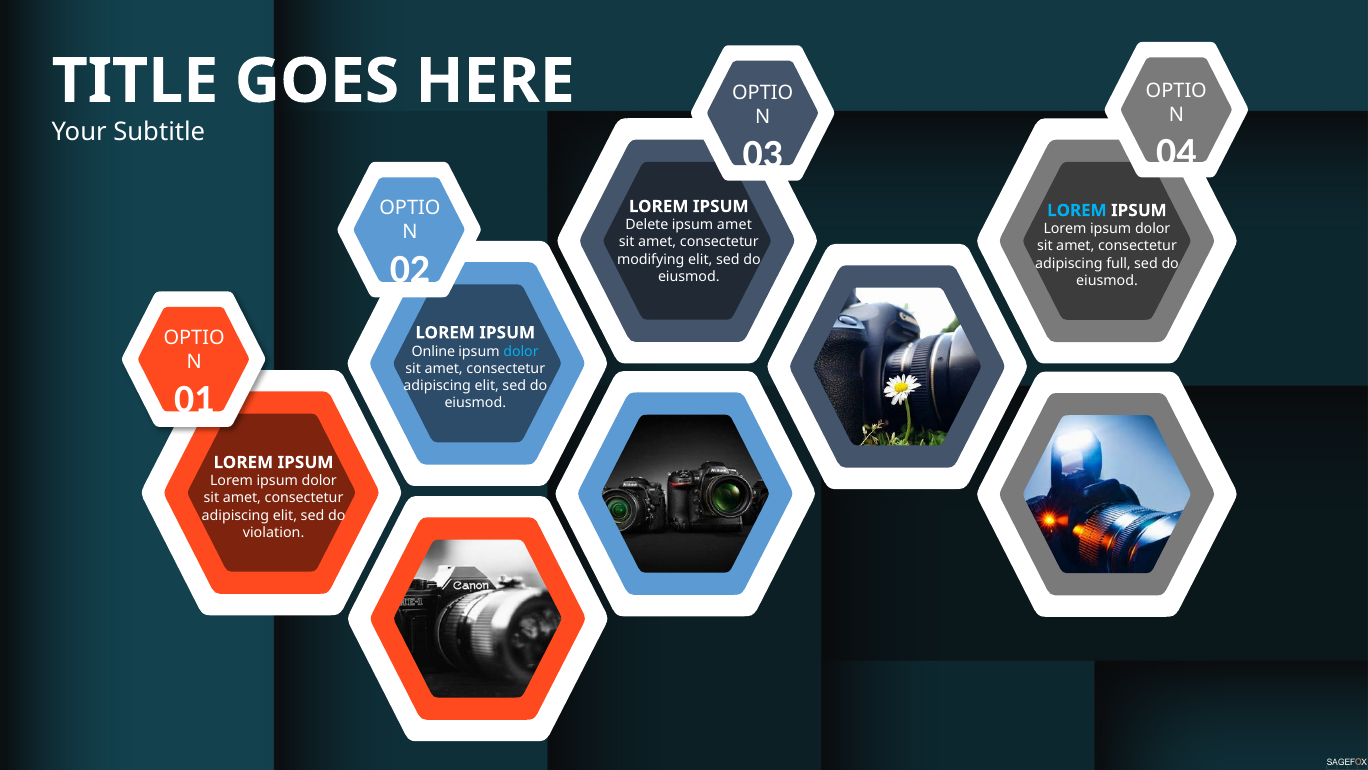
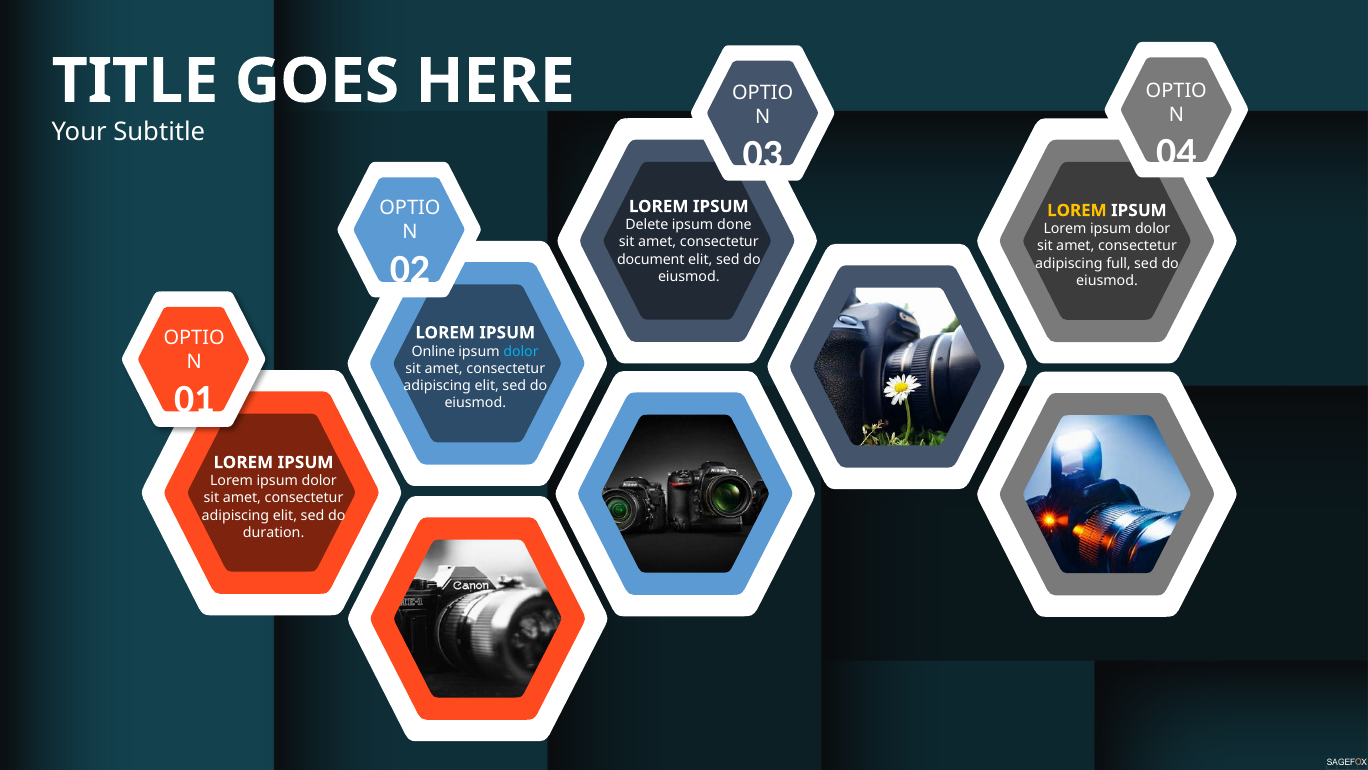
LOREM colour: light blue -> yellow (1077, 210)
ipsum amet: amet -> done (734, 225)
modifying: modifying -> document (651, 259)
violation: violation -> duration (274, 532)
